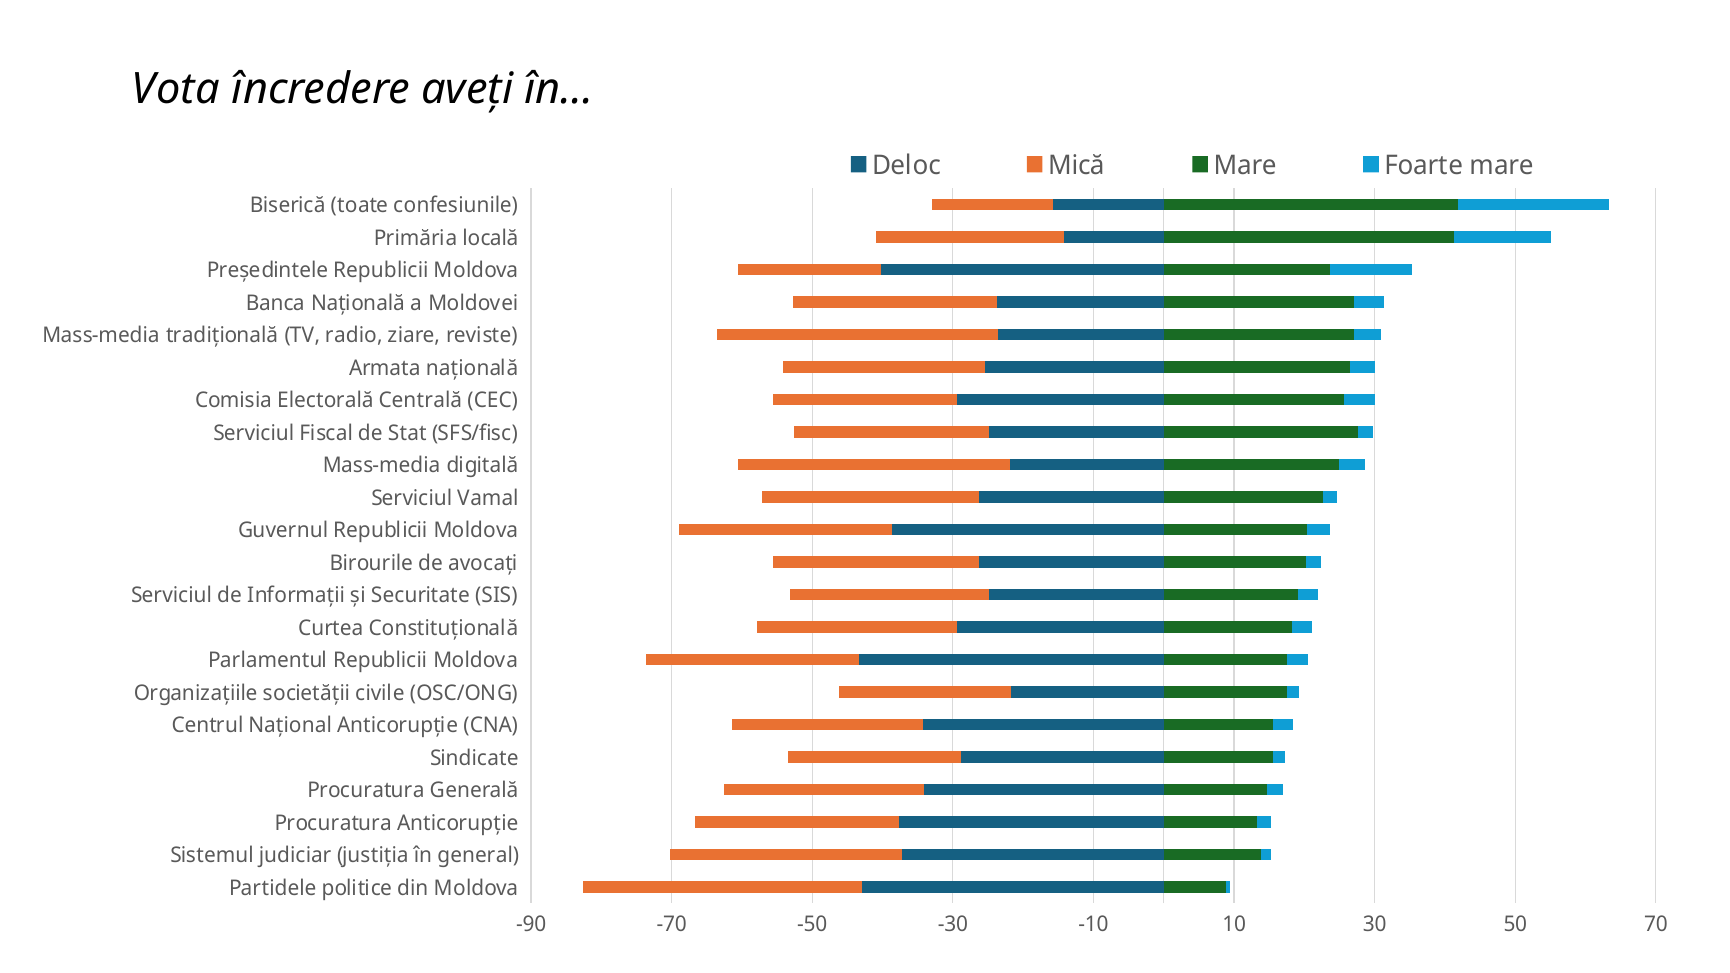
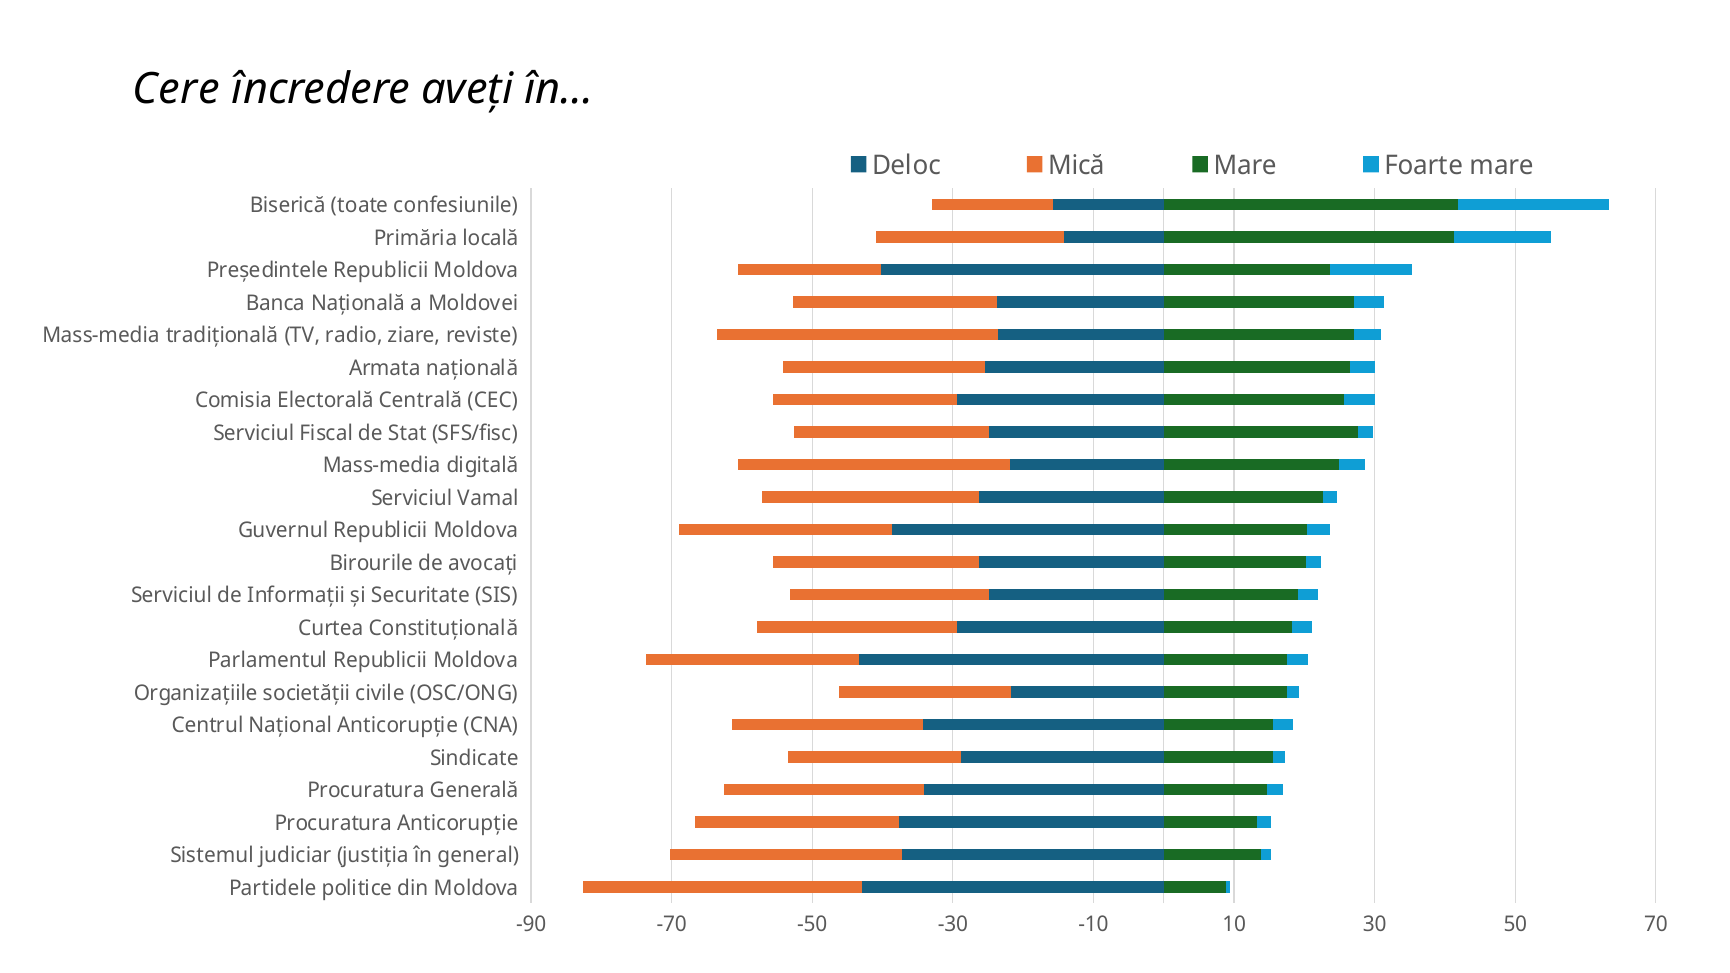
Vota: Vota -> Cere (176, 89)
